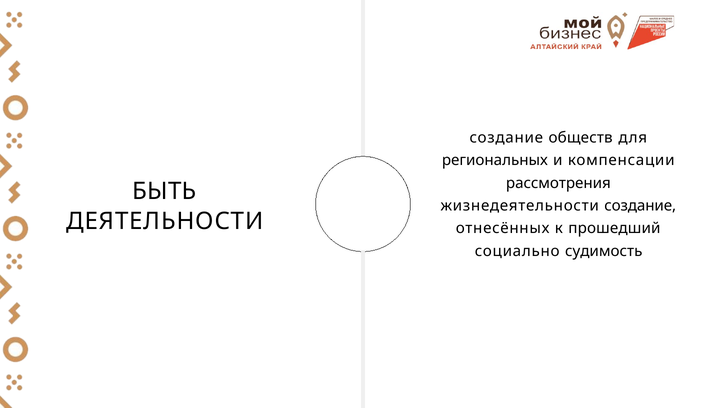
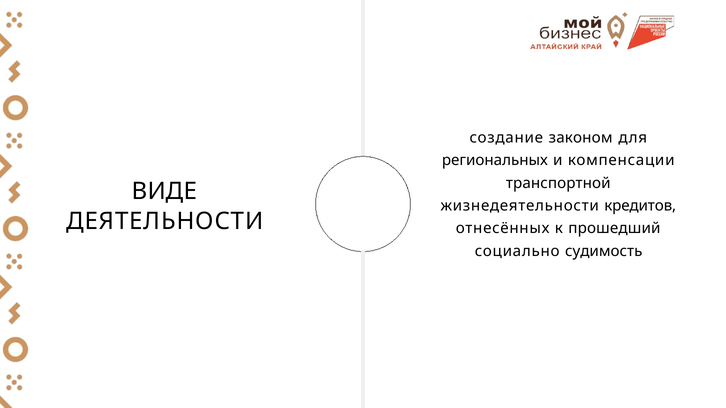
обществ: обществ -> законом (581, 138)
рассмотрения: рассмотрения -> транспортной (558, 183)
БЫТЬ: БЫТЬ -> ВИДЕ (164, 191)
жизнедеятельности создание: создание -> кредитов (640, 206)
